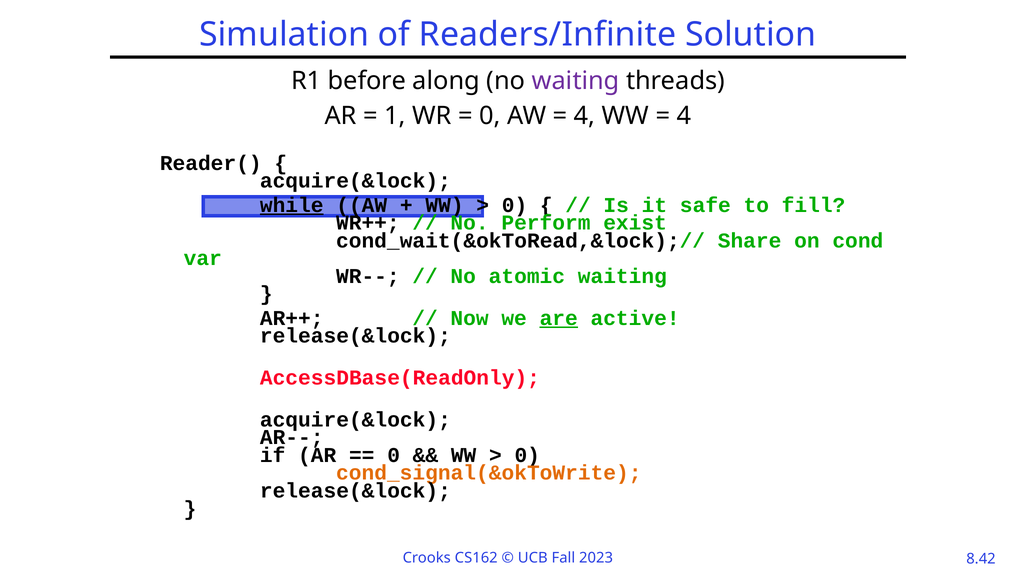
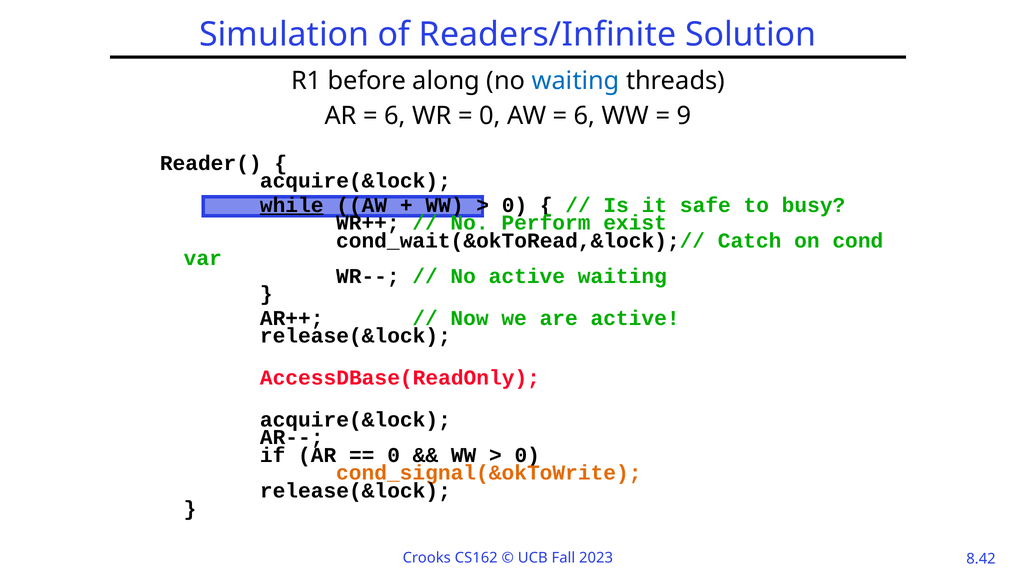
waiting colour: purple -> blue (576, 81)
1: 1 -> 6 (395, 116)
4: 4 -> 6 (585, 116)
4: 4 -> 9 (684, 116)
fill: fill -> busy (814, 205)
Share: Share -> Catch (750, 241)
No atomic: atomic -> active (527, 276)
are underline: present -> none (559, 318)
